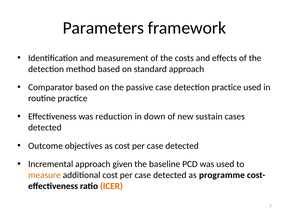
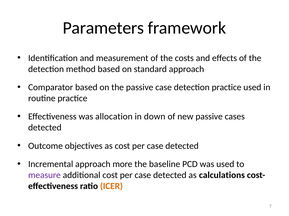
reduction: reduction -> allocation (114, 117)
new sustain: sustain -> passive (209, 117)
given: given -> more (122, 165)
measure colour: orange -> purple (44, 176)
programme: programme -> calculations (222, 176)
